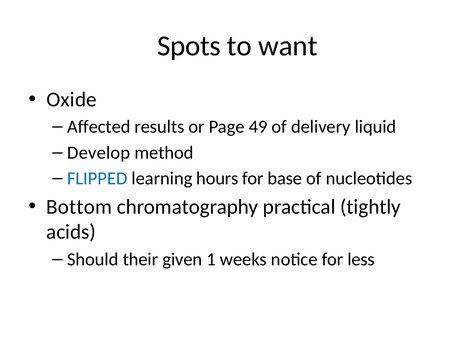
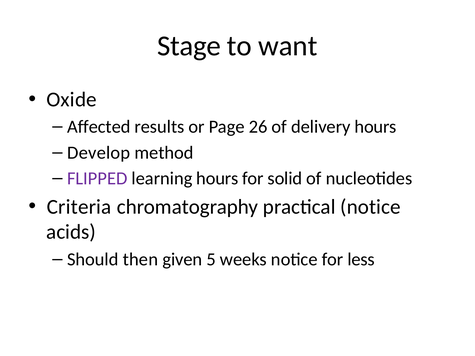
Spots: Spots -> Stage (189, 46)
49: 49 -> 26 (258, 127)
delivery liquid: liquid -> hours (376, 127)
FLIPPED colour: blue -> purple (97, 179)
base: base -> solid (285, 179)
Bottom: Bottom -> Criteria (79, 207)
practical tightly: tightly -> notice (370, 207)
their: their -> then (140, 259)
1: 1 -> 5 (211, 259)
